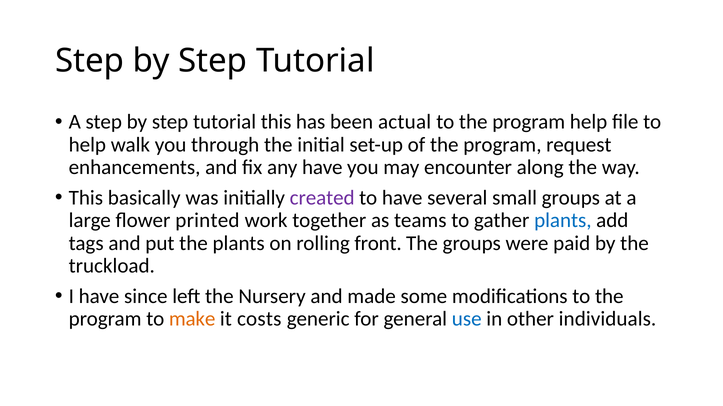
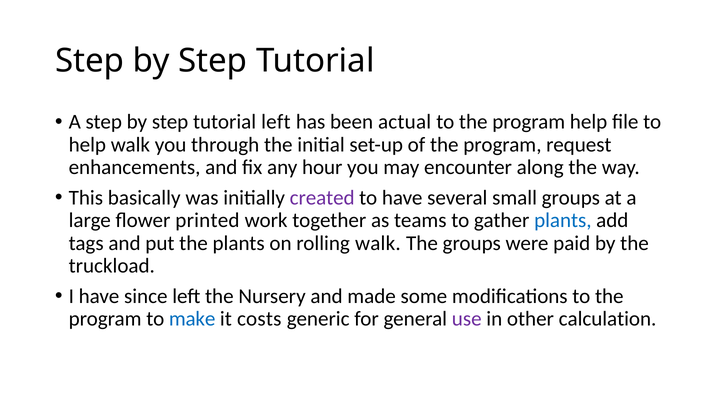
tutorial this: this -> left (276, 122)
any have: have -> hour (322, 168)
rolling front: front -> walk (378, 244)
make colour: orange -> blue (192, 320)
use colour: blue -> purple (467, 320)
individuals: individuals -> calculation (608, 320)
